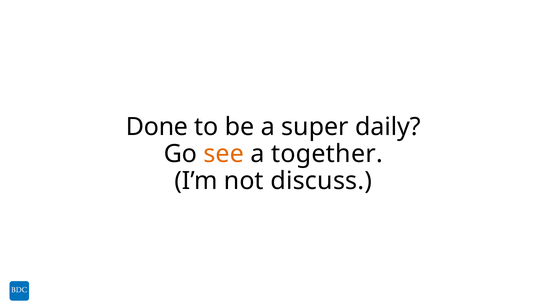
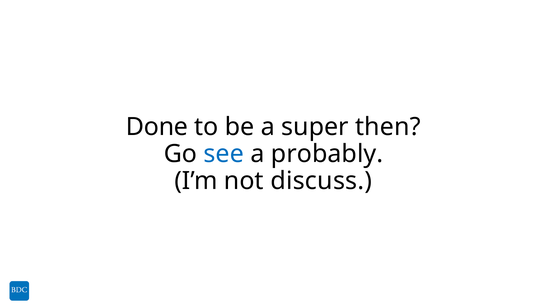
daily: daily -> then (388, 127)
see colour: orange -> blue (224, 154)
together: together -> probably (327, 154)
